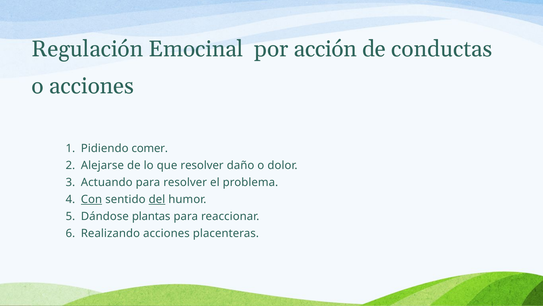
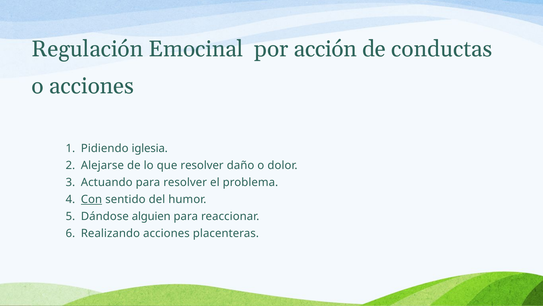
comer: comer -> iglesia (150, 148)
del underline: present -> none (157, 199)
plantas: plantas -> alguien (151, 216)
